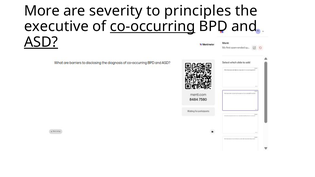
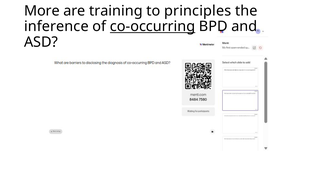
severity: severity -> training (116, 11)
executive: executive -> inference (56, 26)
ASD underline: present -> none (41, 42)
